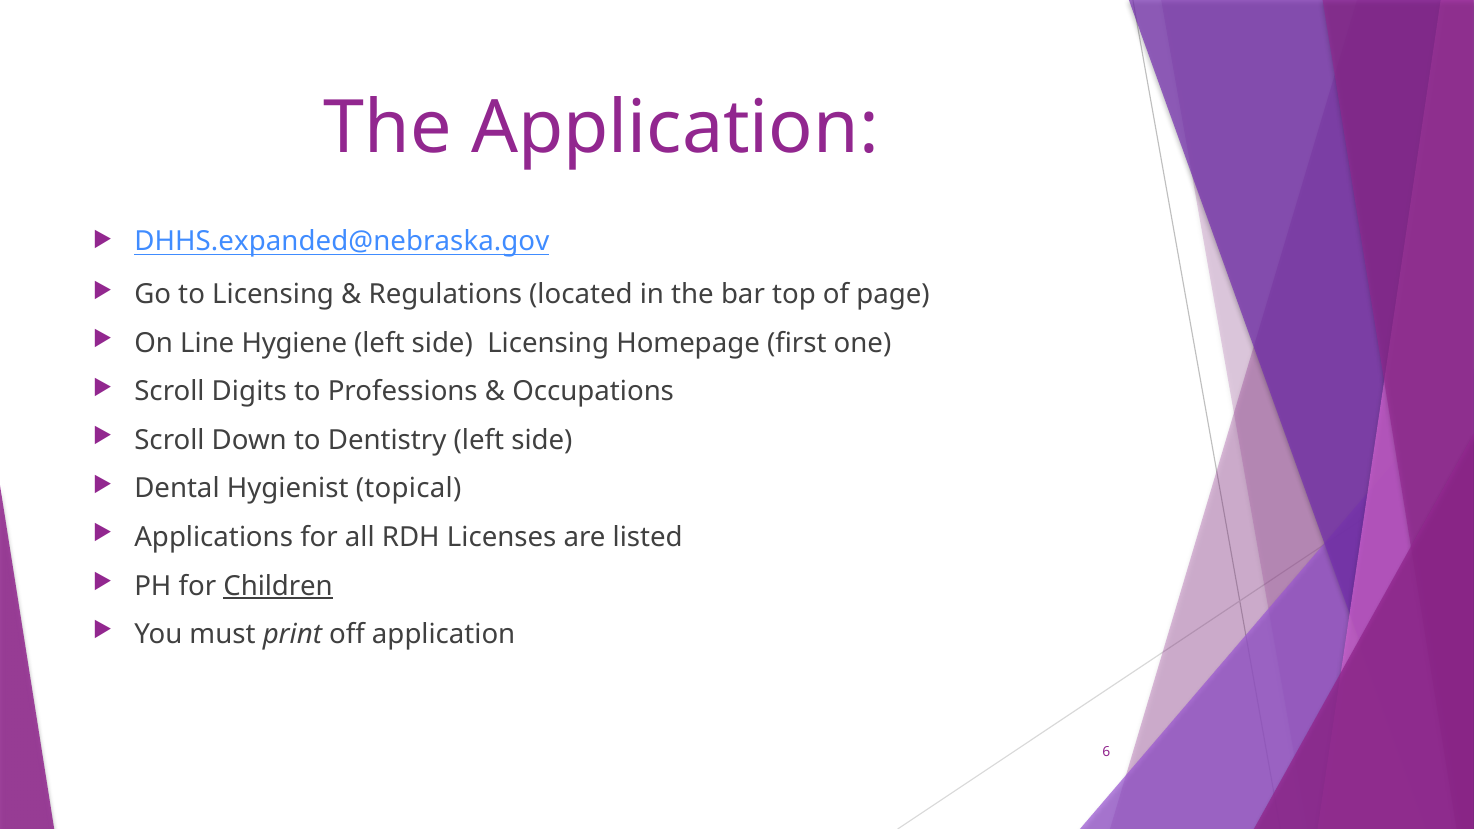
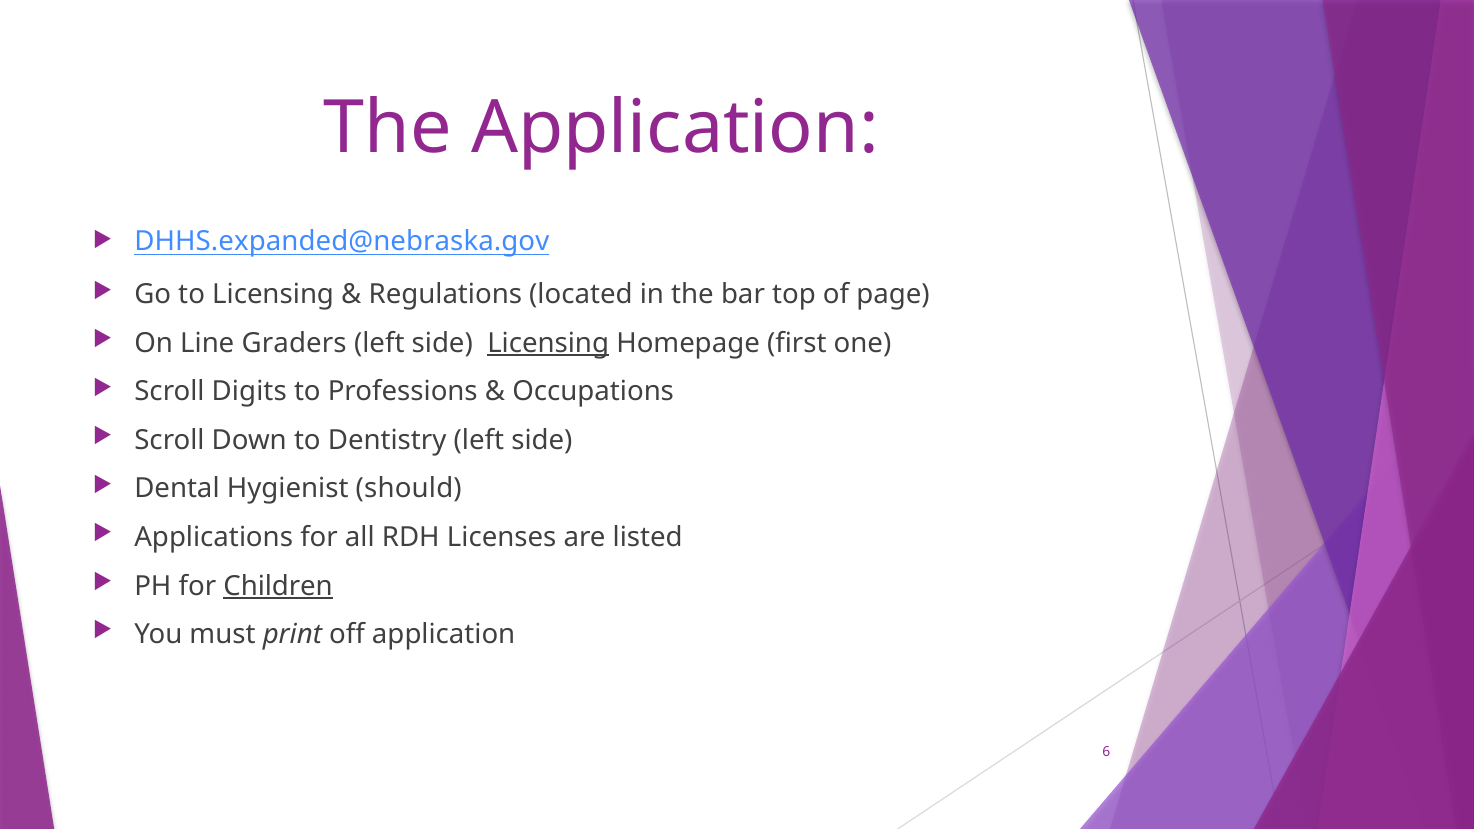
Hygiene: Hygiene -> Graders (294, 343)
Licensing underline: none -> present (548, 343)
topical: topical -> should (409, 489)
